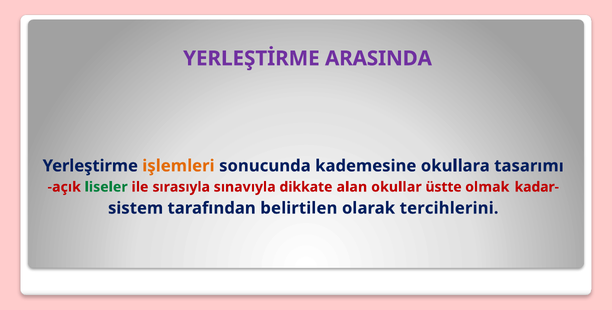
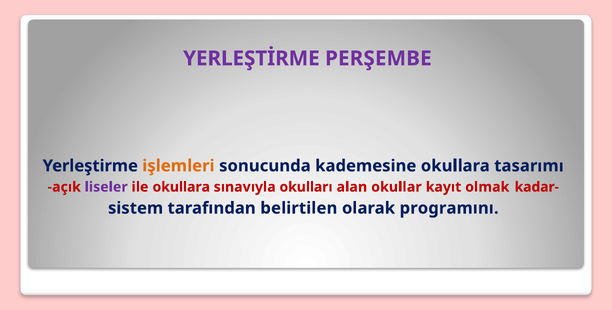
ARASINDA: ARASINDA -> PERŞEMBE (378, 58)
liseler colour: green -> purple (106, 187)
ile sırasıyla: sırasıyla -> okullara (181, 187)
dikkate: dikkate -> okulları (306, 187)
üstte: üstte -> kayıt (443, 187)
tercihlerini: tercihlerini -> programını (449, 208)
